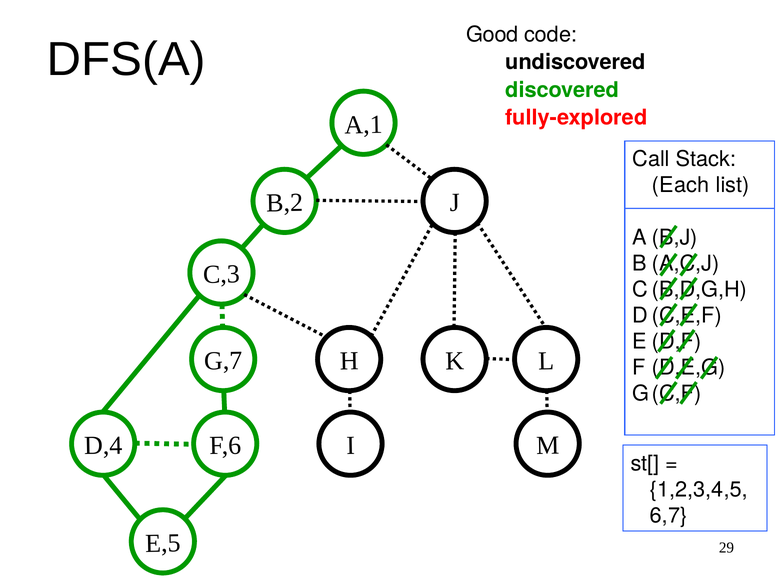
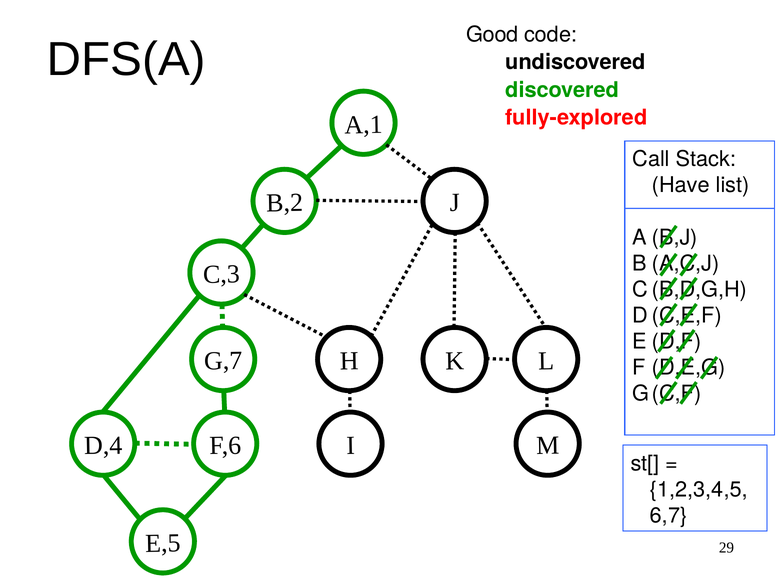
Each: Each -> Have (681, 185)
